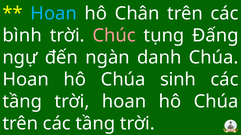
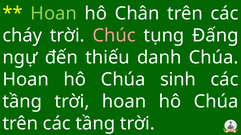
Hoan colour: light blue -> light green (54, 14)
bình: bình -> cháy (22, 36)
ngàn: ngàn -> thiếu (108, 58)
